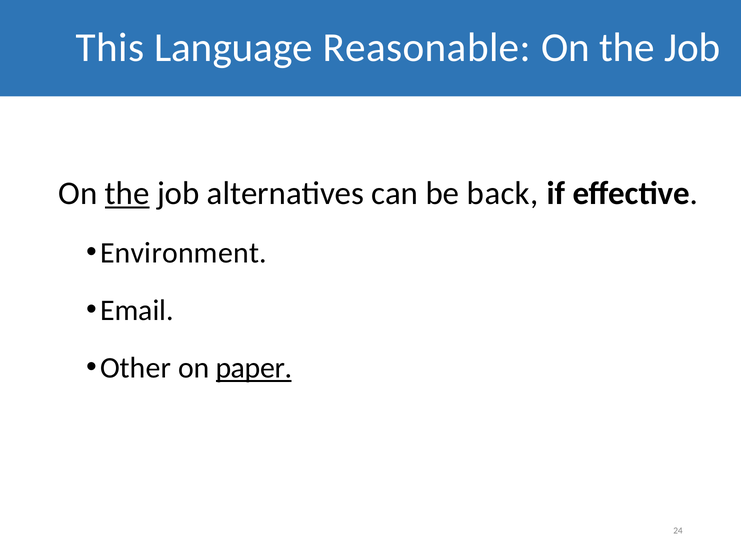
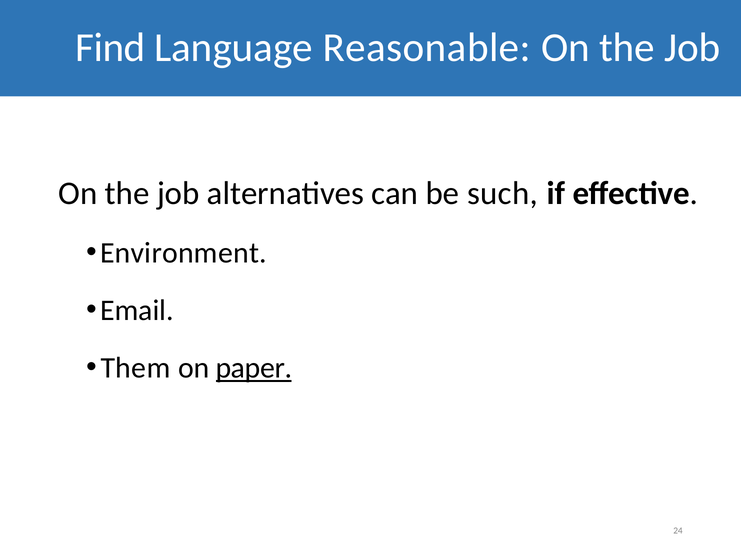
This: This -> Find (110, 48)
the underline: present -> none (127, 193)
back: back -> such (503, 193)
Other: Other -> Them (135, 368)
